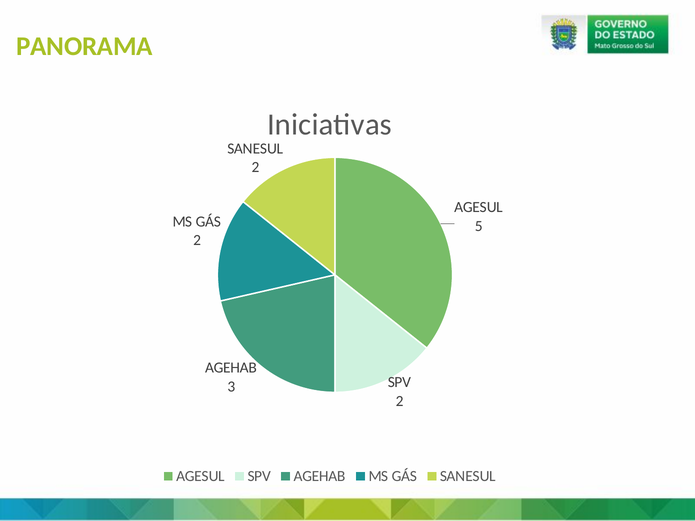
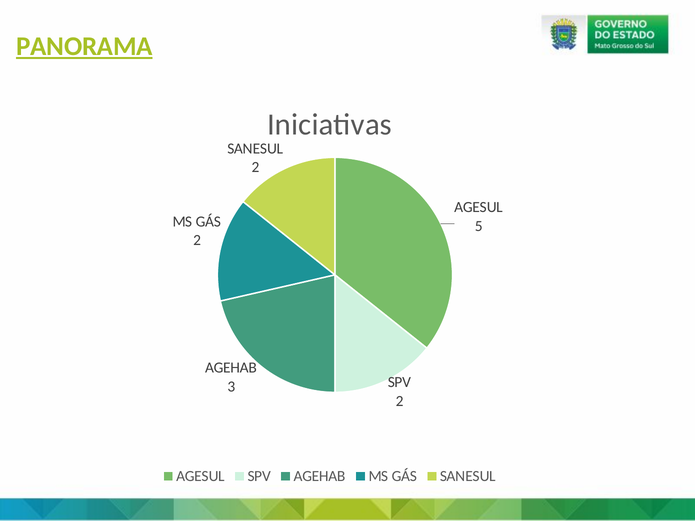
PANORAMA underline: none -> present (85, 46)
